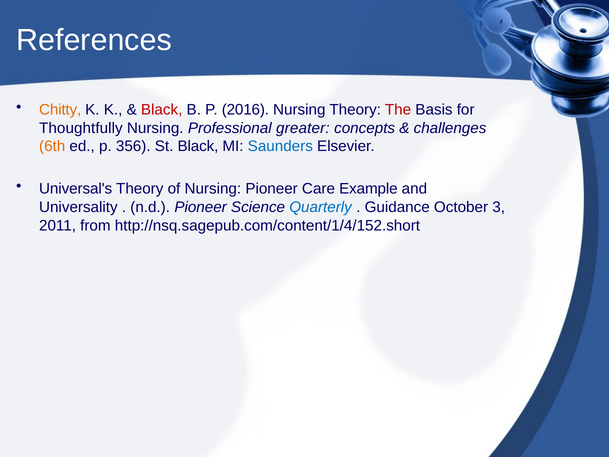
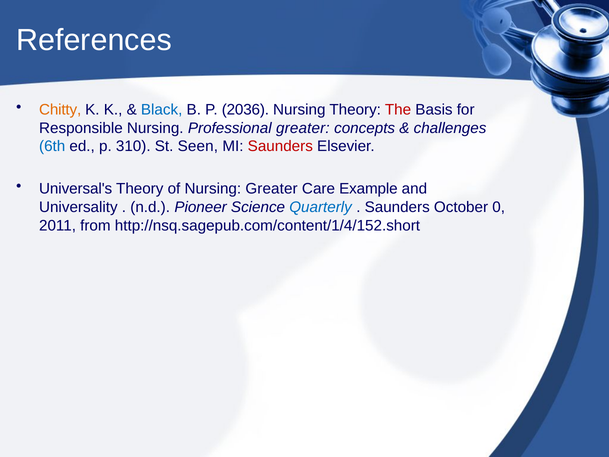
Black colour: red -> blue (162, 110)
2016: 2016 -> 2036 (245, 110)
Thoughtfully: Thoughtfully -> Responsible (81, 128)
6th colour: orange -> blue (52, 146)
356: 356 -> 310 (133, 146)
St Black: Black -> Seen (198, 146)
Saunders colour: blue -> red (280, 146)
Nursing Pioneer: Pioneer -> Greater (272, 189)
Guidance: Guidance -> Saunders (397, 207)
3: 3 -> 0 (499, 207)
